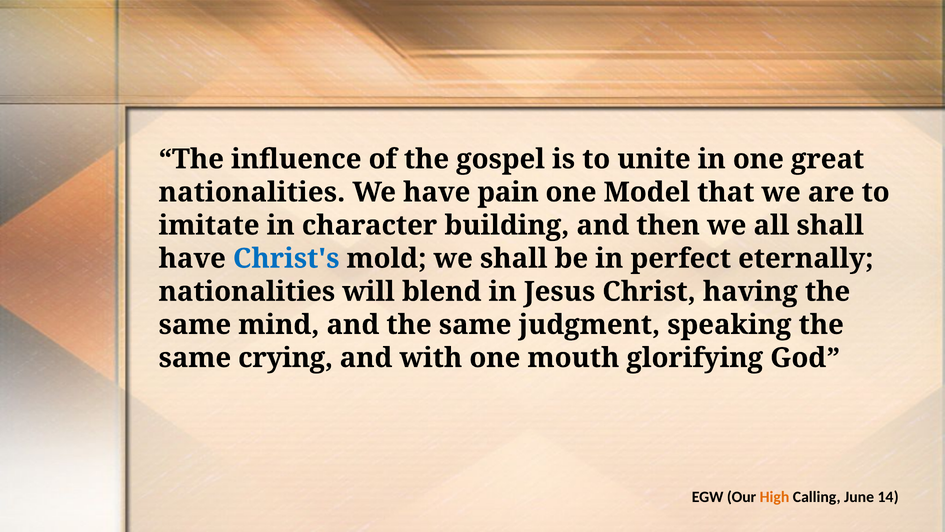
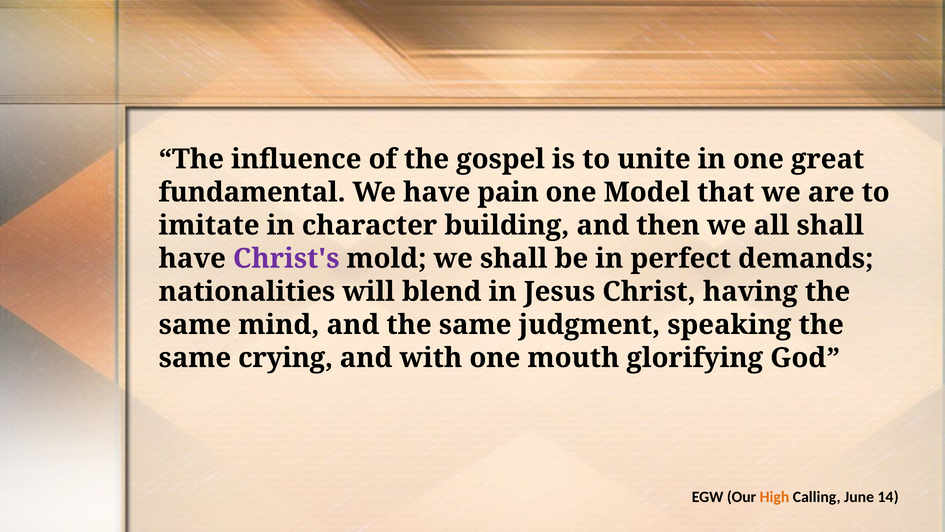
nationalities: nationalities -> fundamental (252, 192)
Christ's colour: blue -> purple (286, 258)
eternally: eternally -> demands (806, 258)
